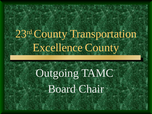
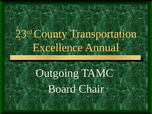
Excellence County: County -> Annual (102, 48)
